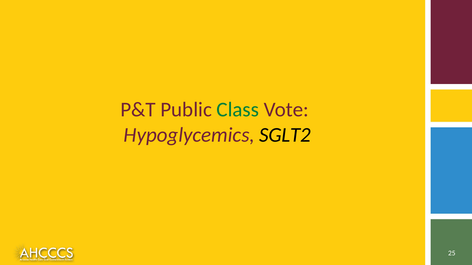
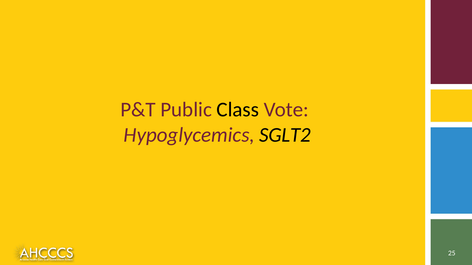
Class colour: green -> black (238, 110)
